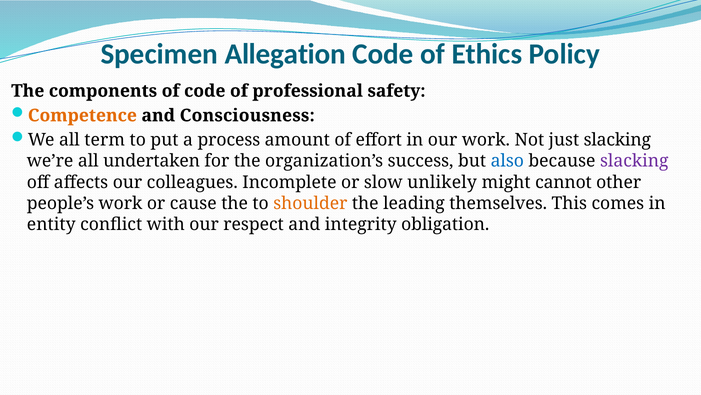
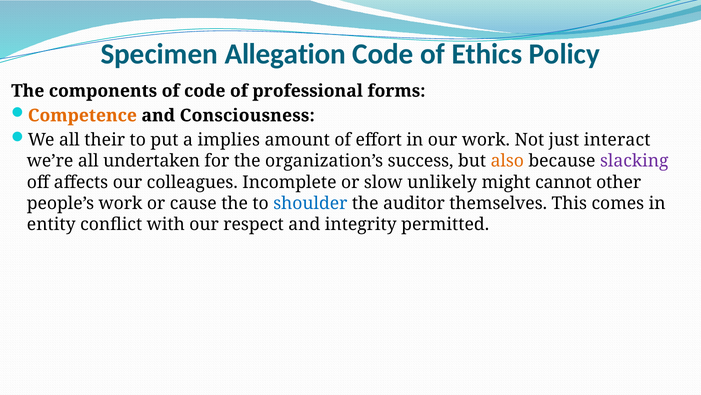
safety: safety -> forms (397, 91)
term: term -> their (105, 140)
process: process -> implies (229, 140)
just slacking: slacking -> interact (617, 140)
also colour: blue -> orange (507, 161)
shoulder colour: orange -> blue (310, 203)
leading: leading -> auditor (414, 203)
obligation: obligation -> permitted (445, 224)
